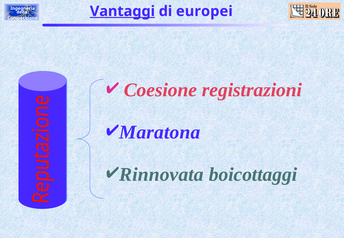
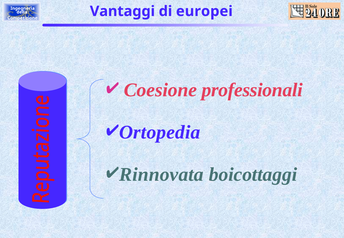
Vantaggi underline: present -> none (122, 11)
registrazioni: registrazioni -> professionali (252, 90)
Maratona: Maratona -> Ortopedia (160, 132)
